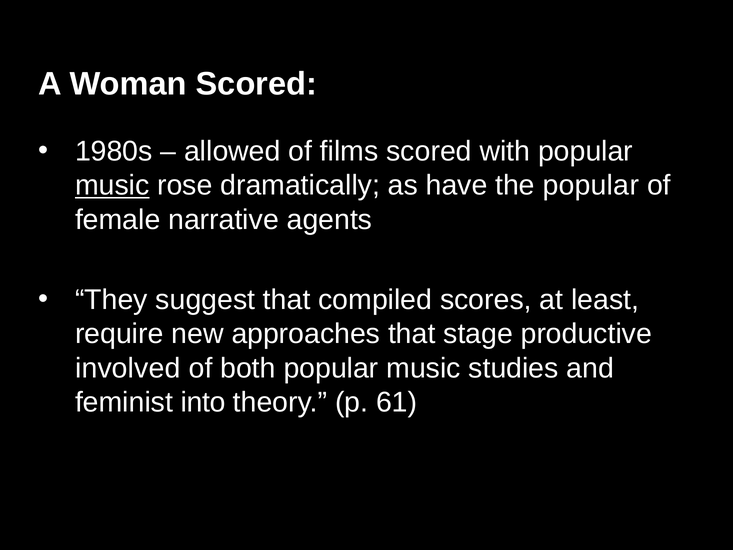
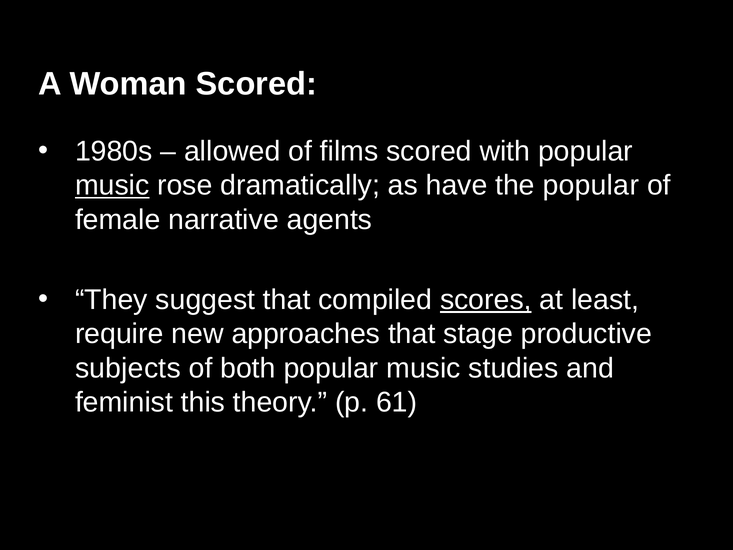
scores underline: none -> present (486, 300)
involved: involved -> subjects (128, 368)
into: into -> this (203, 402)
